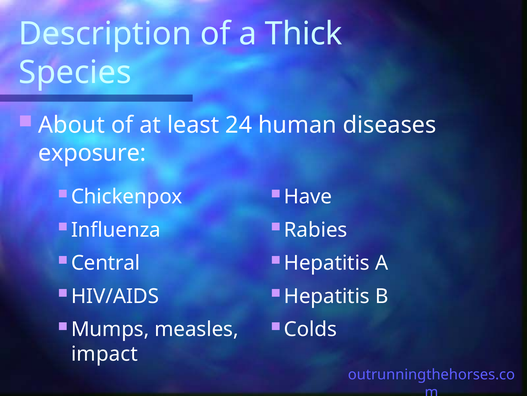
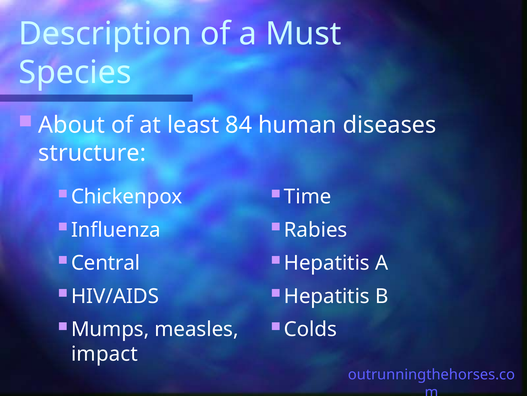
Thick: Thick -> Must (303, 34)
24: 24 -> 84 (239, 125)
exposure: exposure -> structure (92, 153)
Have: Have -> Time (308, 196)
